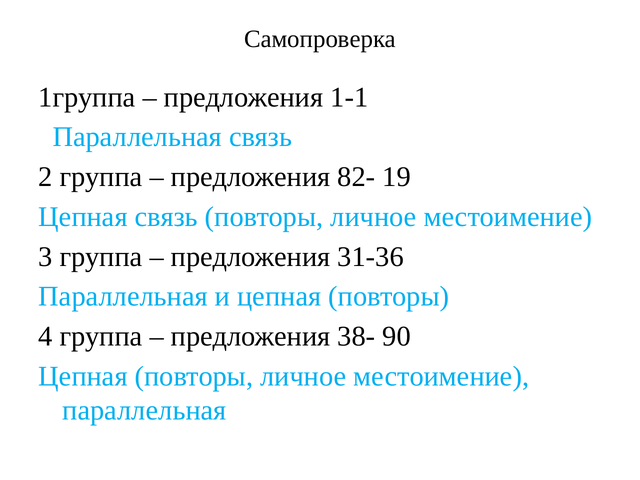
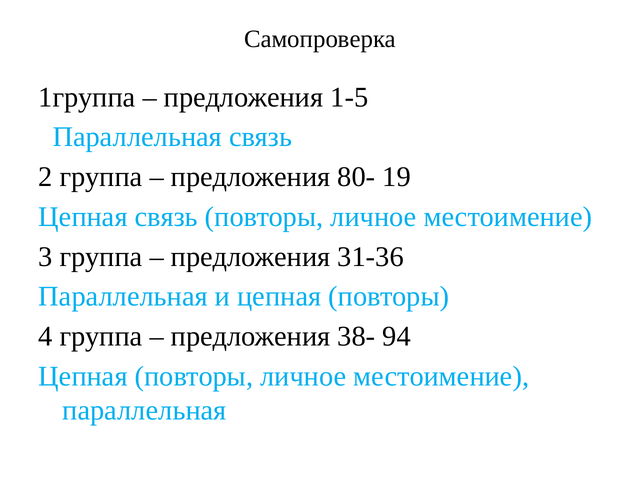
1-1: 1-1 -> 1-5 (349, 97)
82-: 82- -> 80- (356, 177)
90: 90 -> 94 (397, 336)
